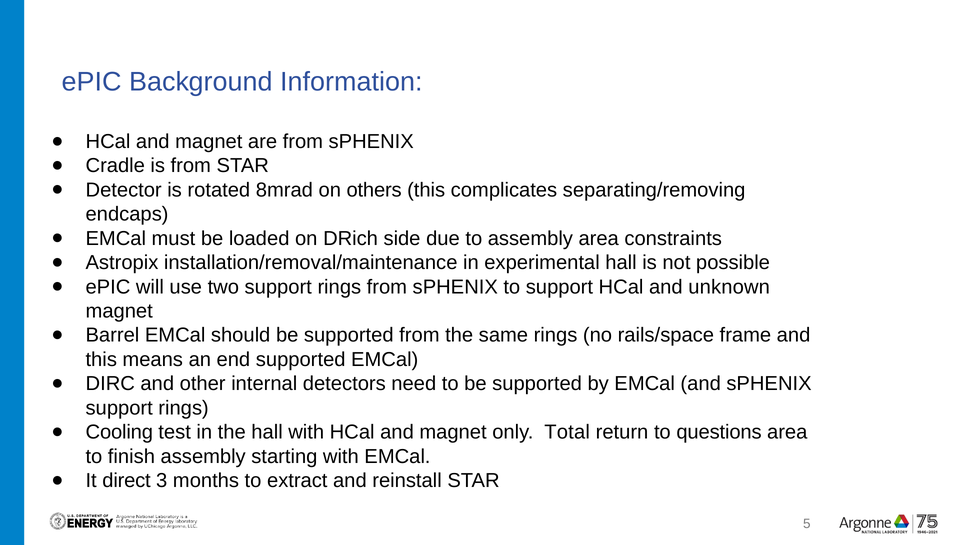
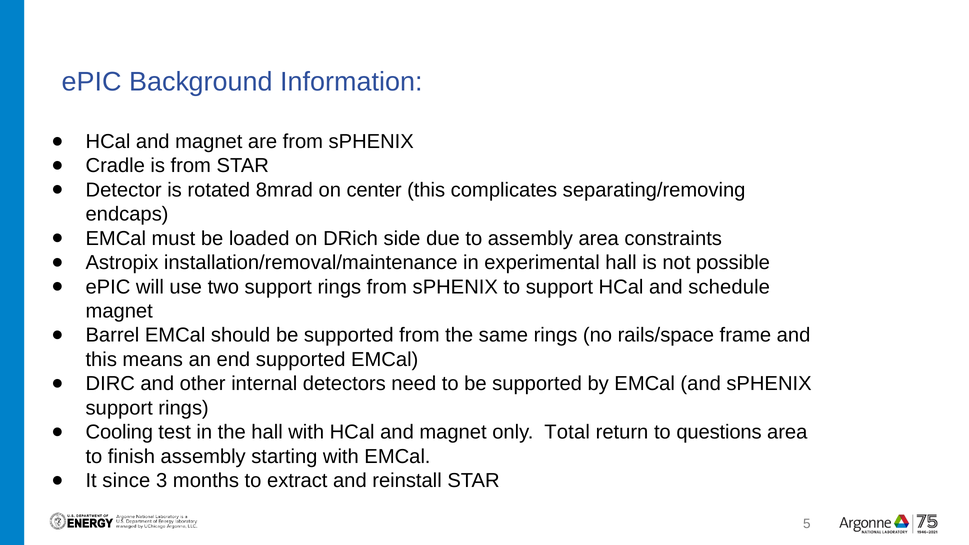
others: others -> center (374, 190)
unknown: unknown -> schedule (729, 287)
direct: direct -> since (126, 481)
